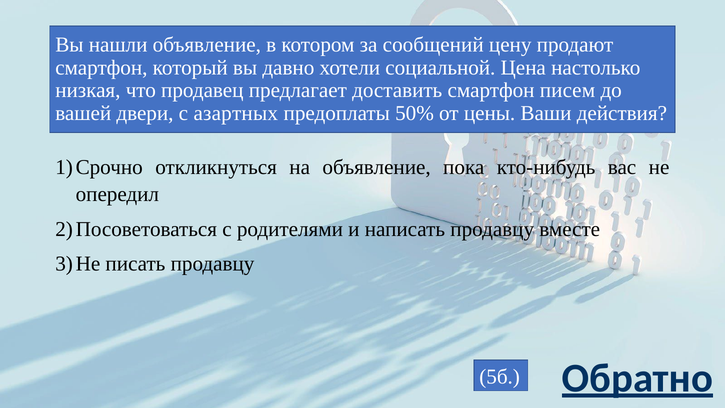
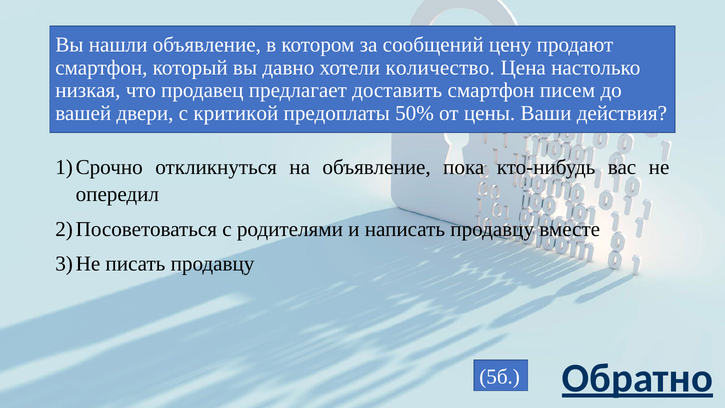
социальной: социальной -> количество (440, 68)
азартных: азартных -> критикой (236, 113)
